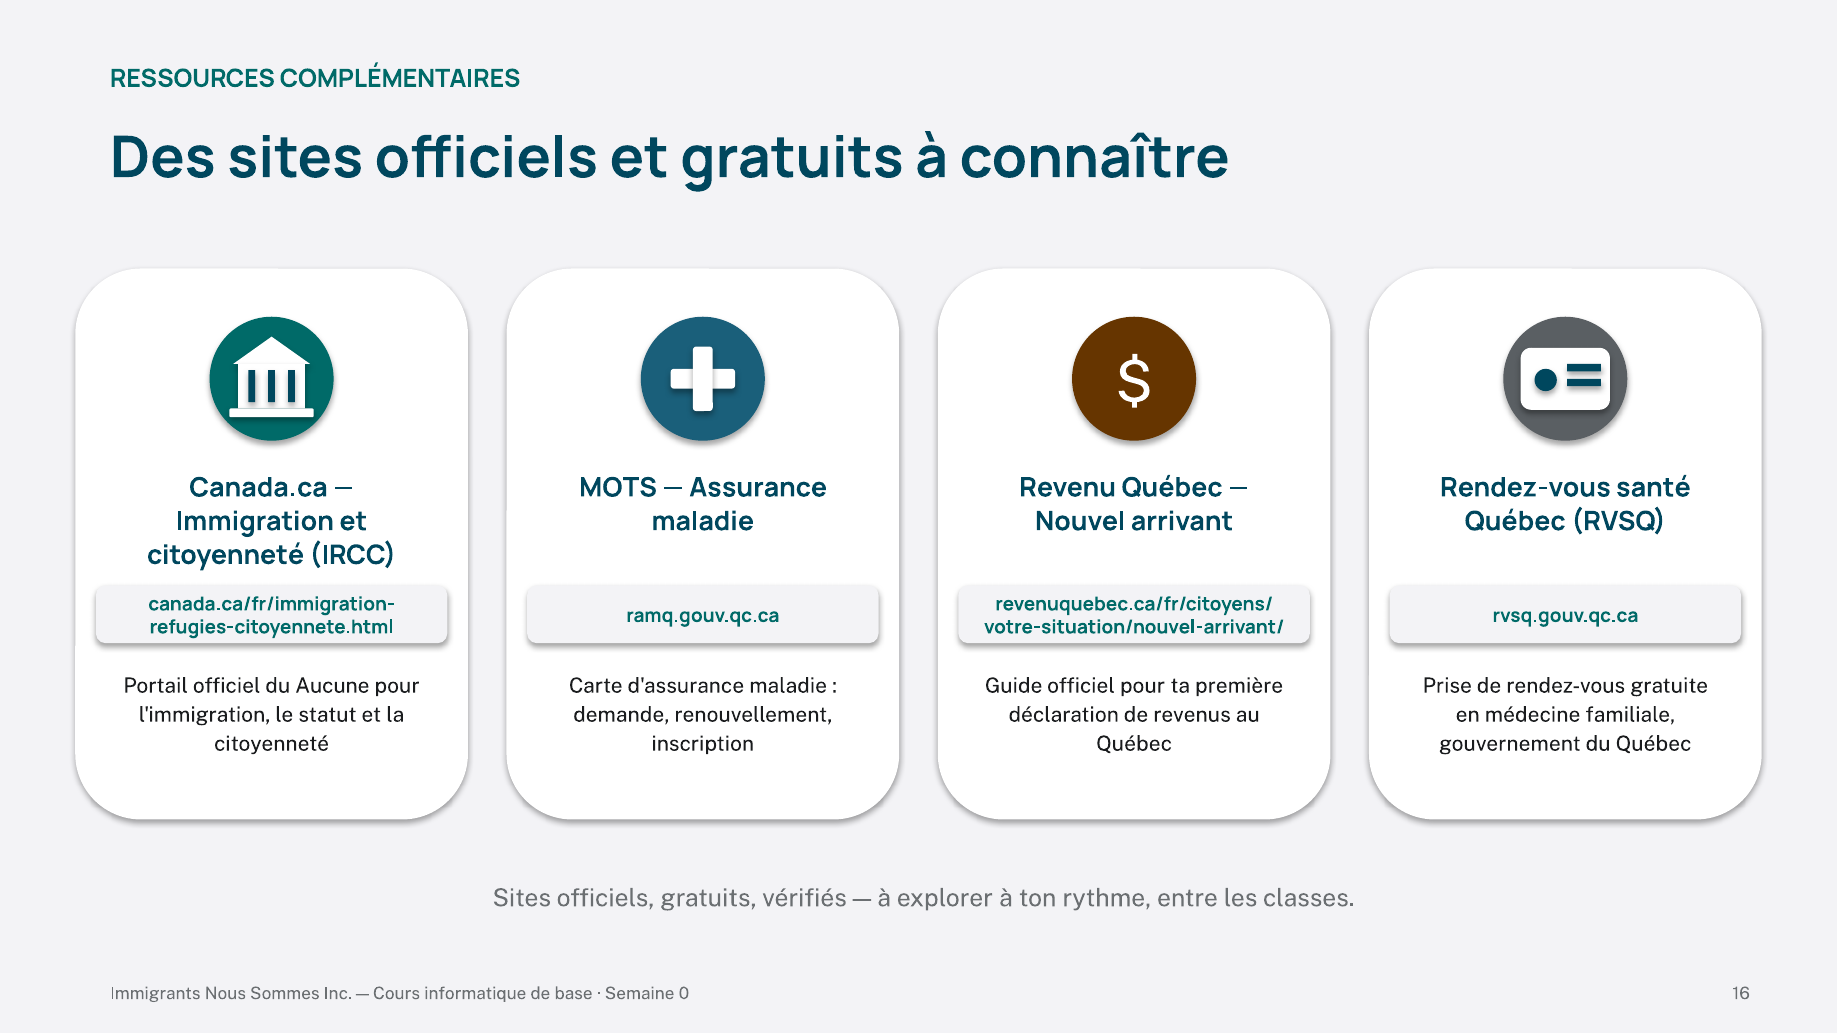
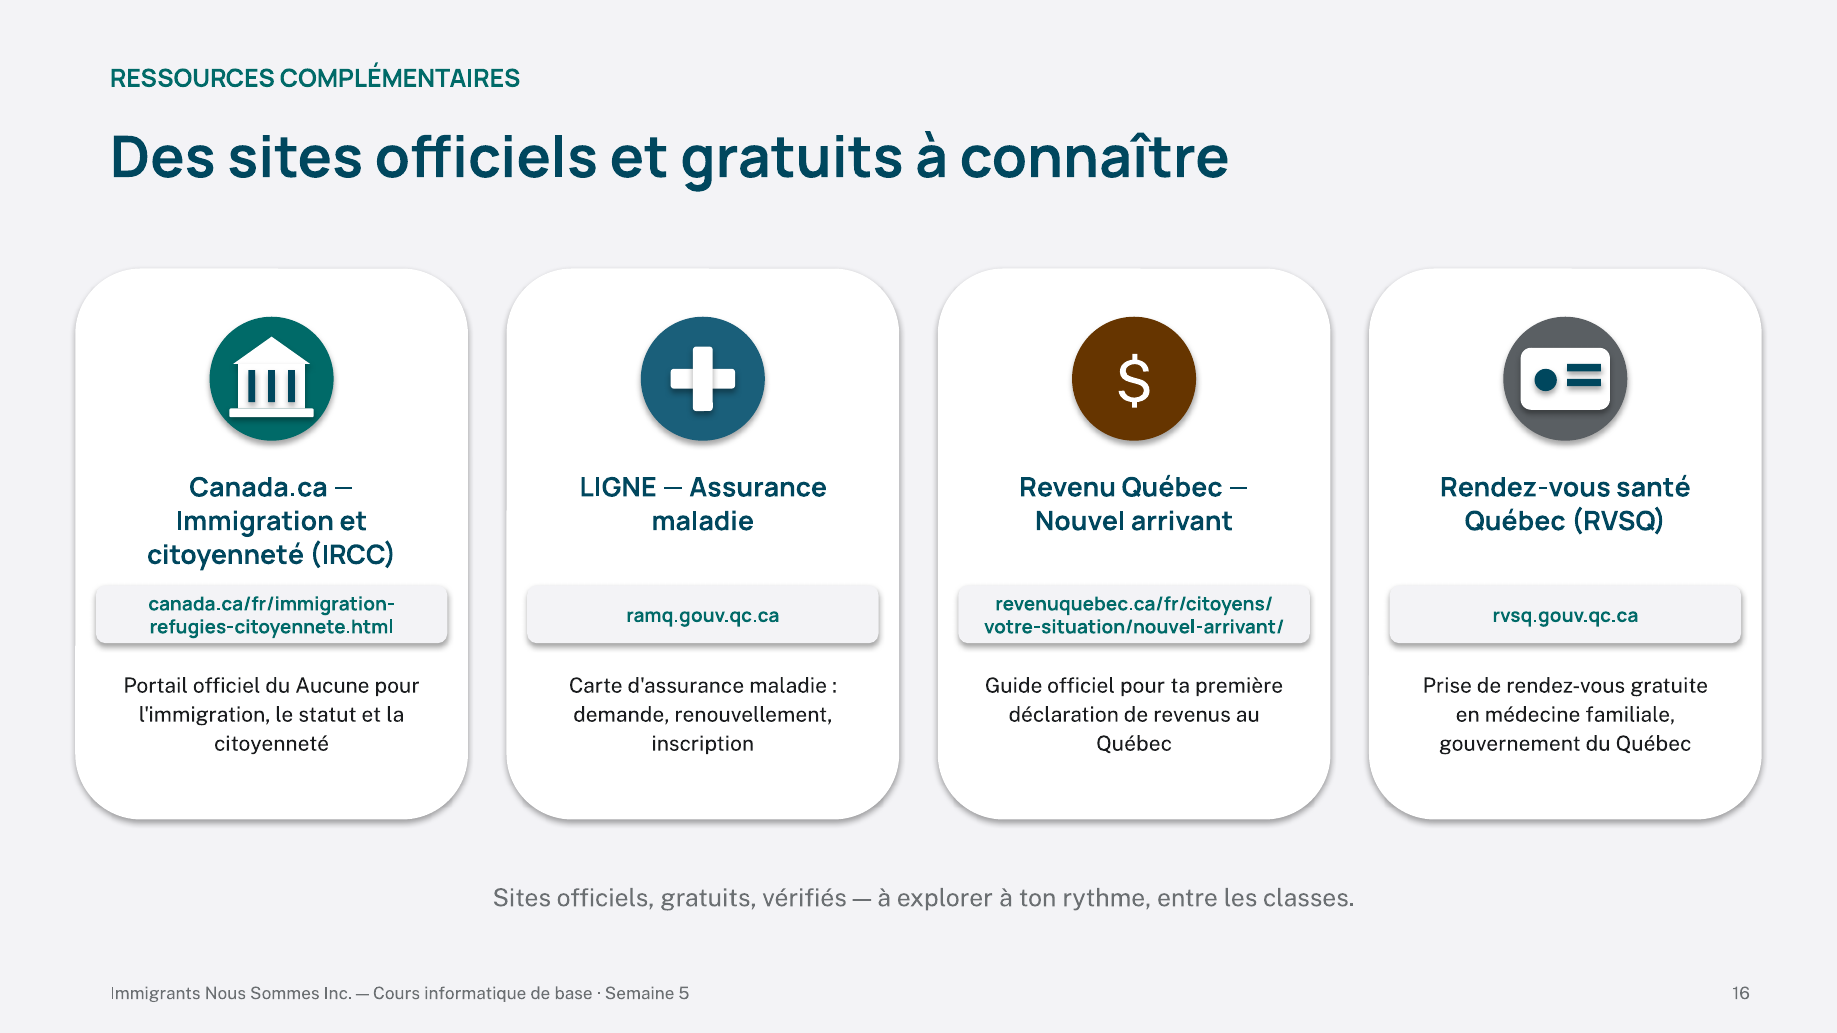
MOTS: MOTS -> LIGNE (618, 488)
0: 0 -> 5 (684, 994)
